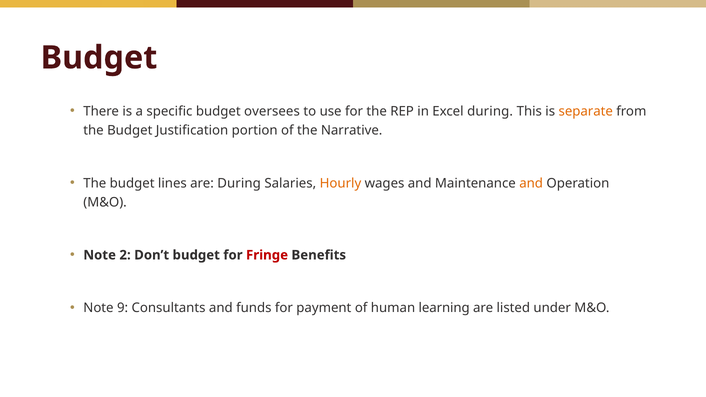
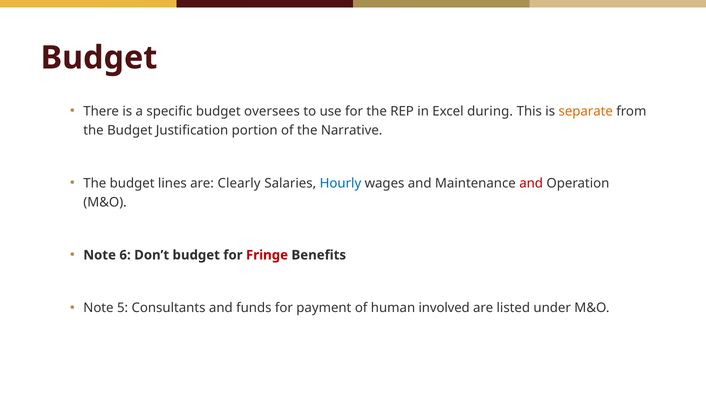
are During: During -> Clearly (239, 183)
Hourly colour: orange -> blue (340, 183)
and colour: orange -> red (531, 183)
2: 2 -> 6 (125, 255)
9: 9 -> 5 (123, 308)
learning: learning -> involved (444, 308)
